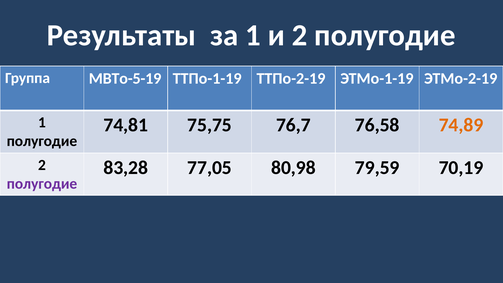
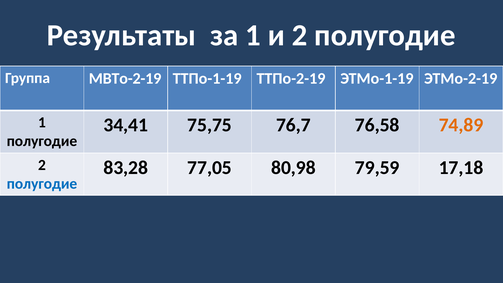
МВТо-5-19: МВТо-5-19 -> МВТо-2-19 (125, 79)
74,81: 74,81 -> 34,41 (126, 125)
70,19: 70,19 -> 17,18 (461, 168)
полугодие colour: purple -> blue (42, 184)
